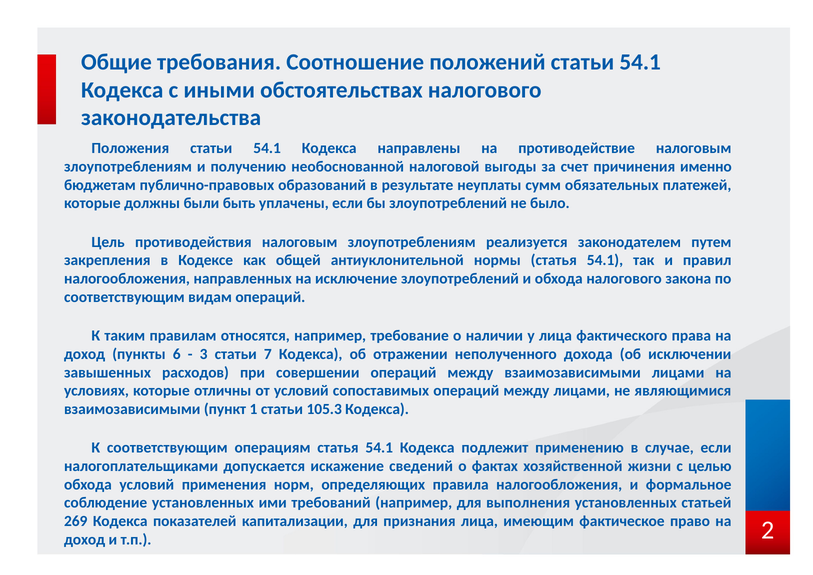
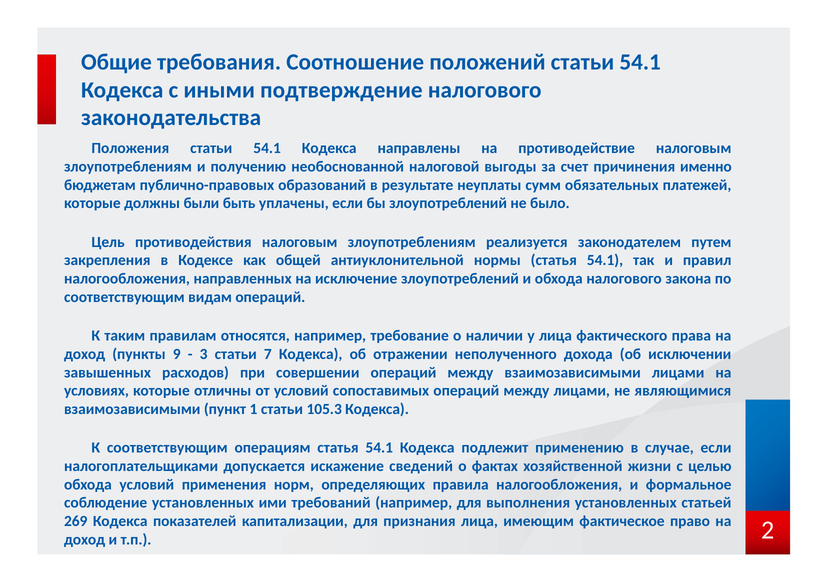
обстоятельствах: обстоятельствах -> подтверждение (341, 90)
6: 6 -> 9 (177, 354)
